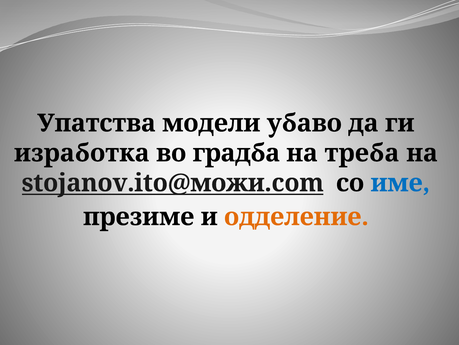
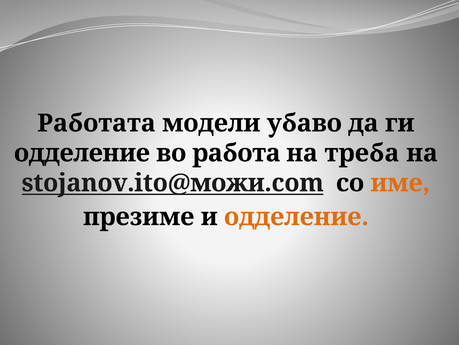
Упатства: Упатства -> Работата (96, 123)
изработка: изработка -> одделение (82, 153)
градба: градба -> работа (236, 153)
име colour: blue -> orange (400, 183)
